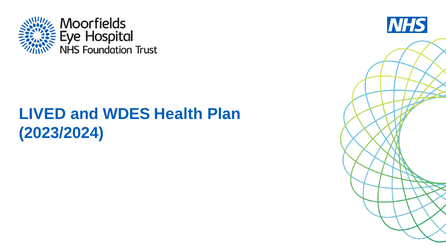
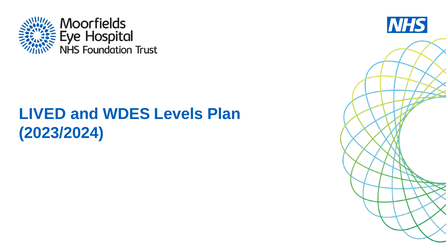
Health: Health -> Levels (178, 114)
